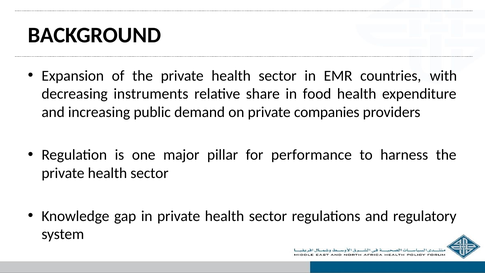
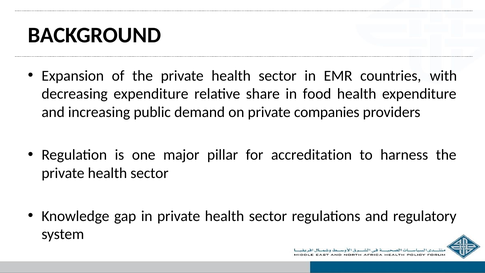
decreasing instruments: instruments -> expenditure (151, 94)
performance: performance -> accreditation (312, 155)
